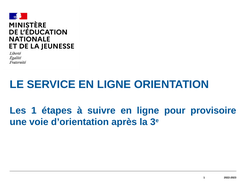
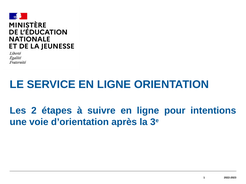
Les 1: 1 -> 2 (34, 111)
provisoire: provisoire -> intentions (213, 111)
